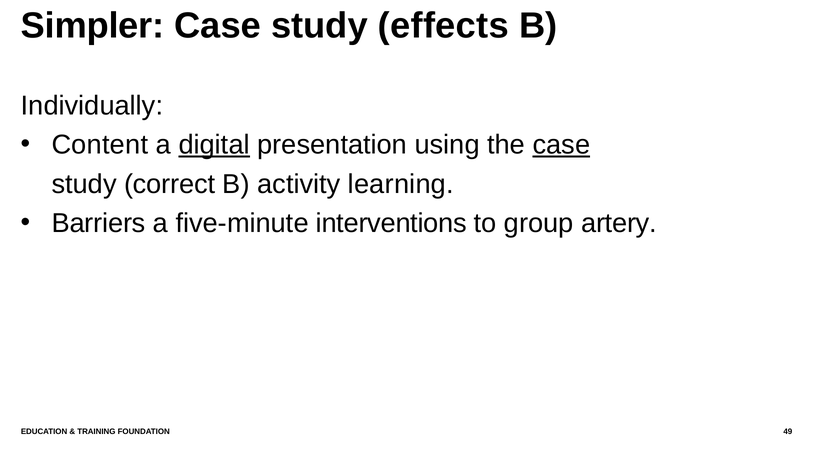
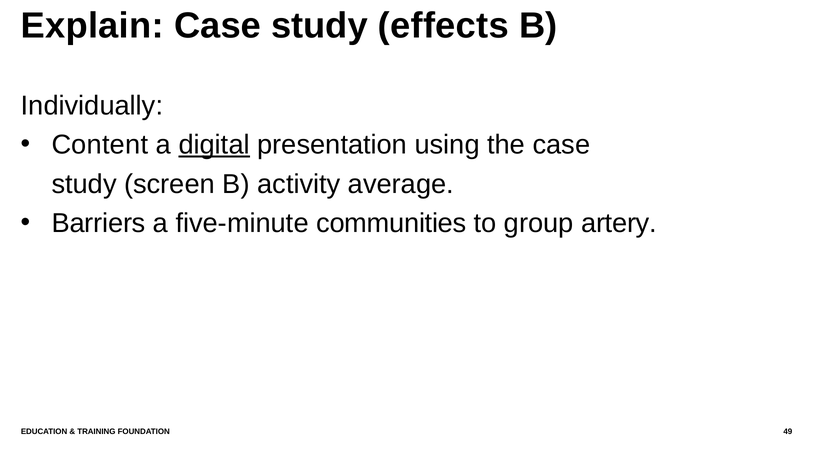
Simpler: Simpler -> Explain (92, 26)
case underline: present -> none (561, 145)
correct: correct -> screen (170, 184)
learning: learning -> average (401, 184)
interventions: interventions -> communities (391, 223)
